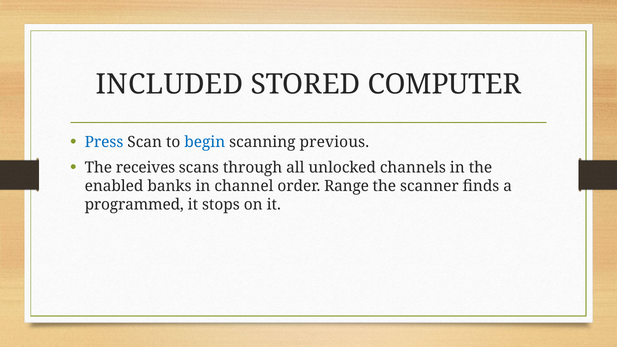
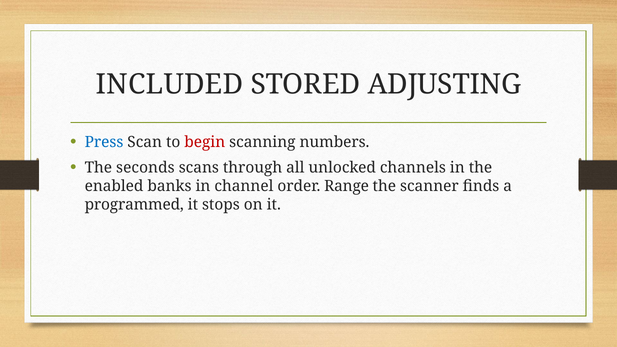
COMPUTER: COMPUTER -> ADJUSTING (444, 85)
begin colour: blue -> red (205, 142)
previous: previous -> numbers (335, 142)
receives: receives -> seconds (145, 168)
